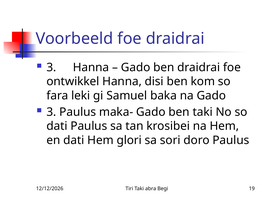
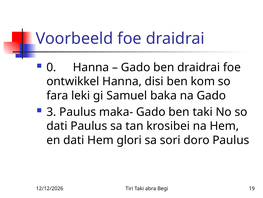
3: 3 -> 0 (51, 67)
